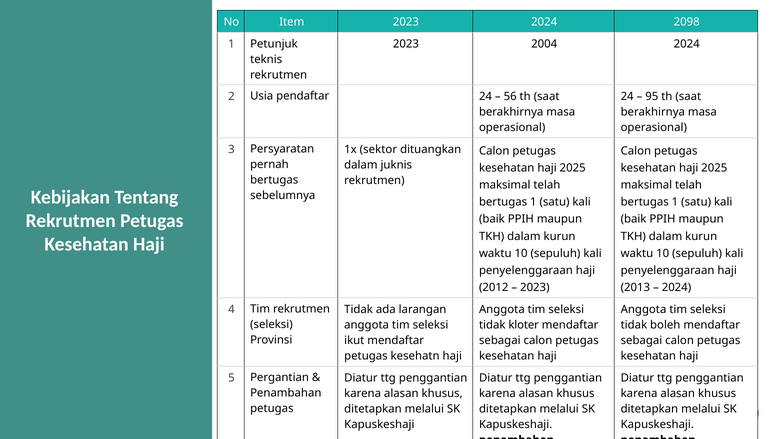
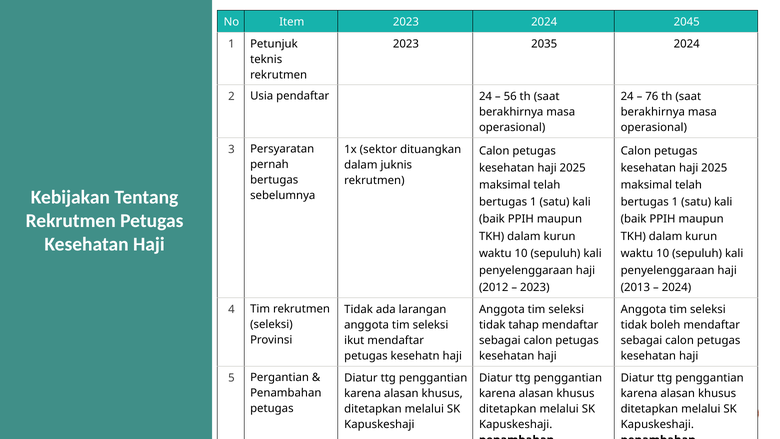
2098: 2098 -> 2045 (687, 22)
2004: 2004 -> 2035 (544, 44)
95: 95 -> 76 (652, 96)
kloter: kloter -> tahap (524, 325)
